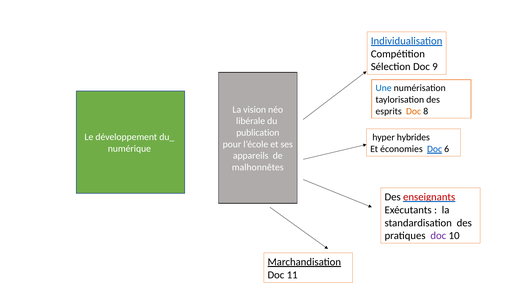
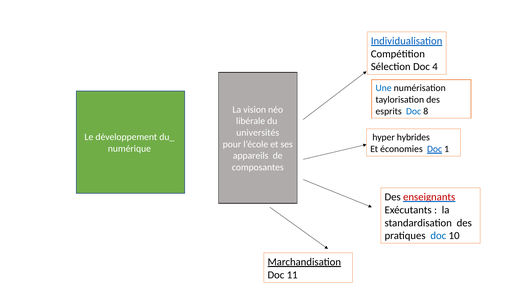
9: 9 -> 4 (435, 67)
Doc colour: orange -> blue (414, 111)
publication: publication -> universités (258, 133)
6: 6 -> 1 (447, 149)
malhonnêtes: malhonnêtes -> composantes (258, 167)
doc colour: purple -> blue (438, 236)
